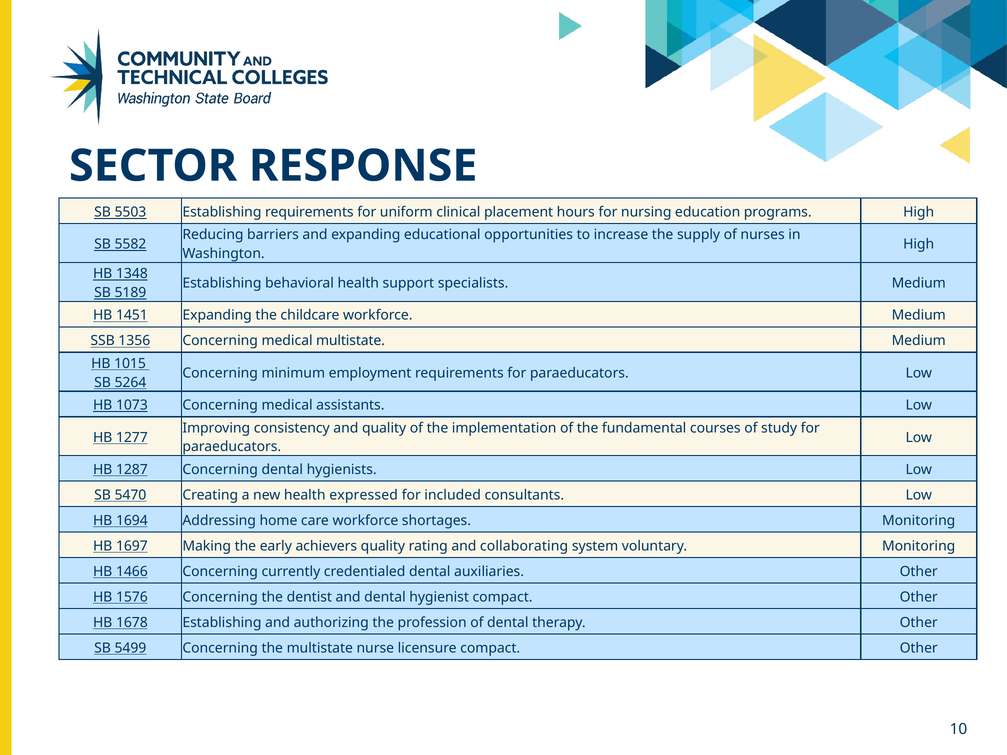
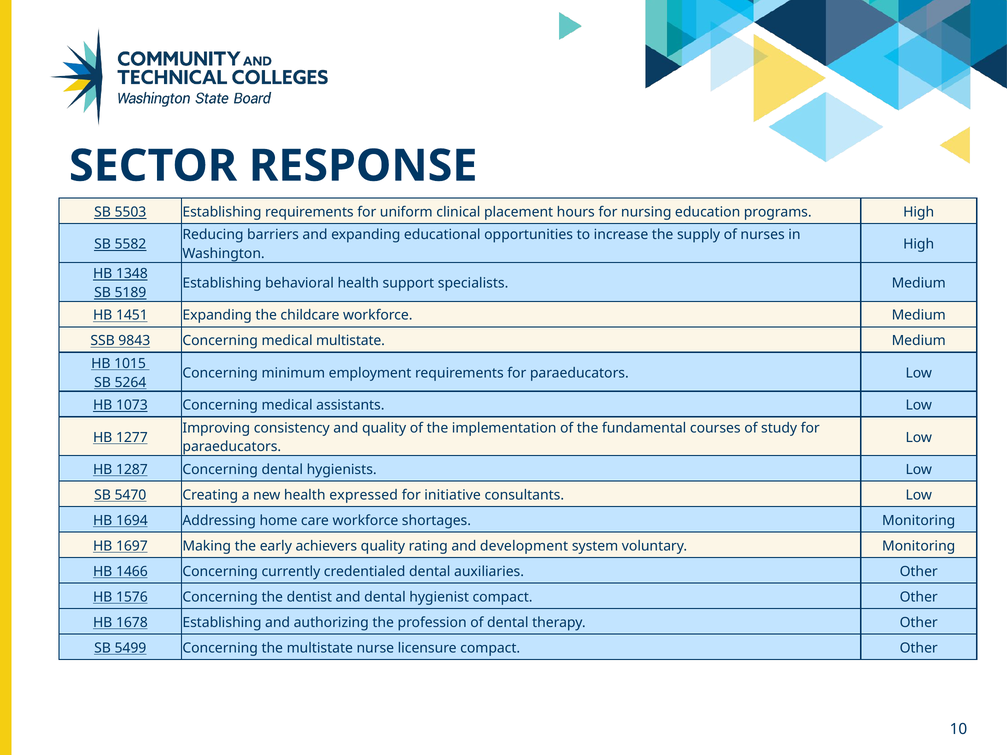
1356: 1356 -> 9843 (134, 341)
included: included -> initiative (453, 495)
collaborating: collaborating -> development (524, 546)
